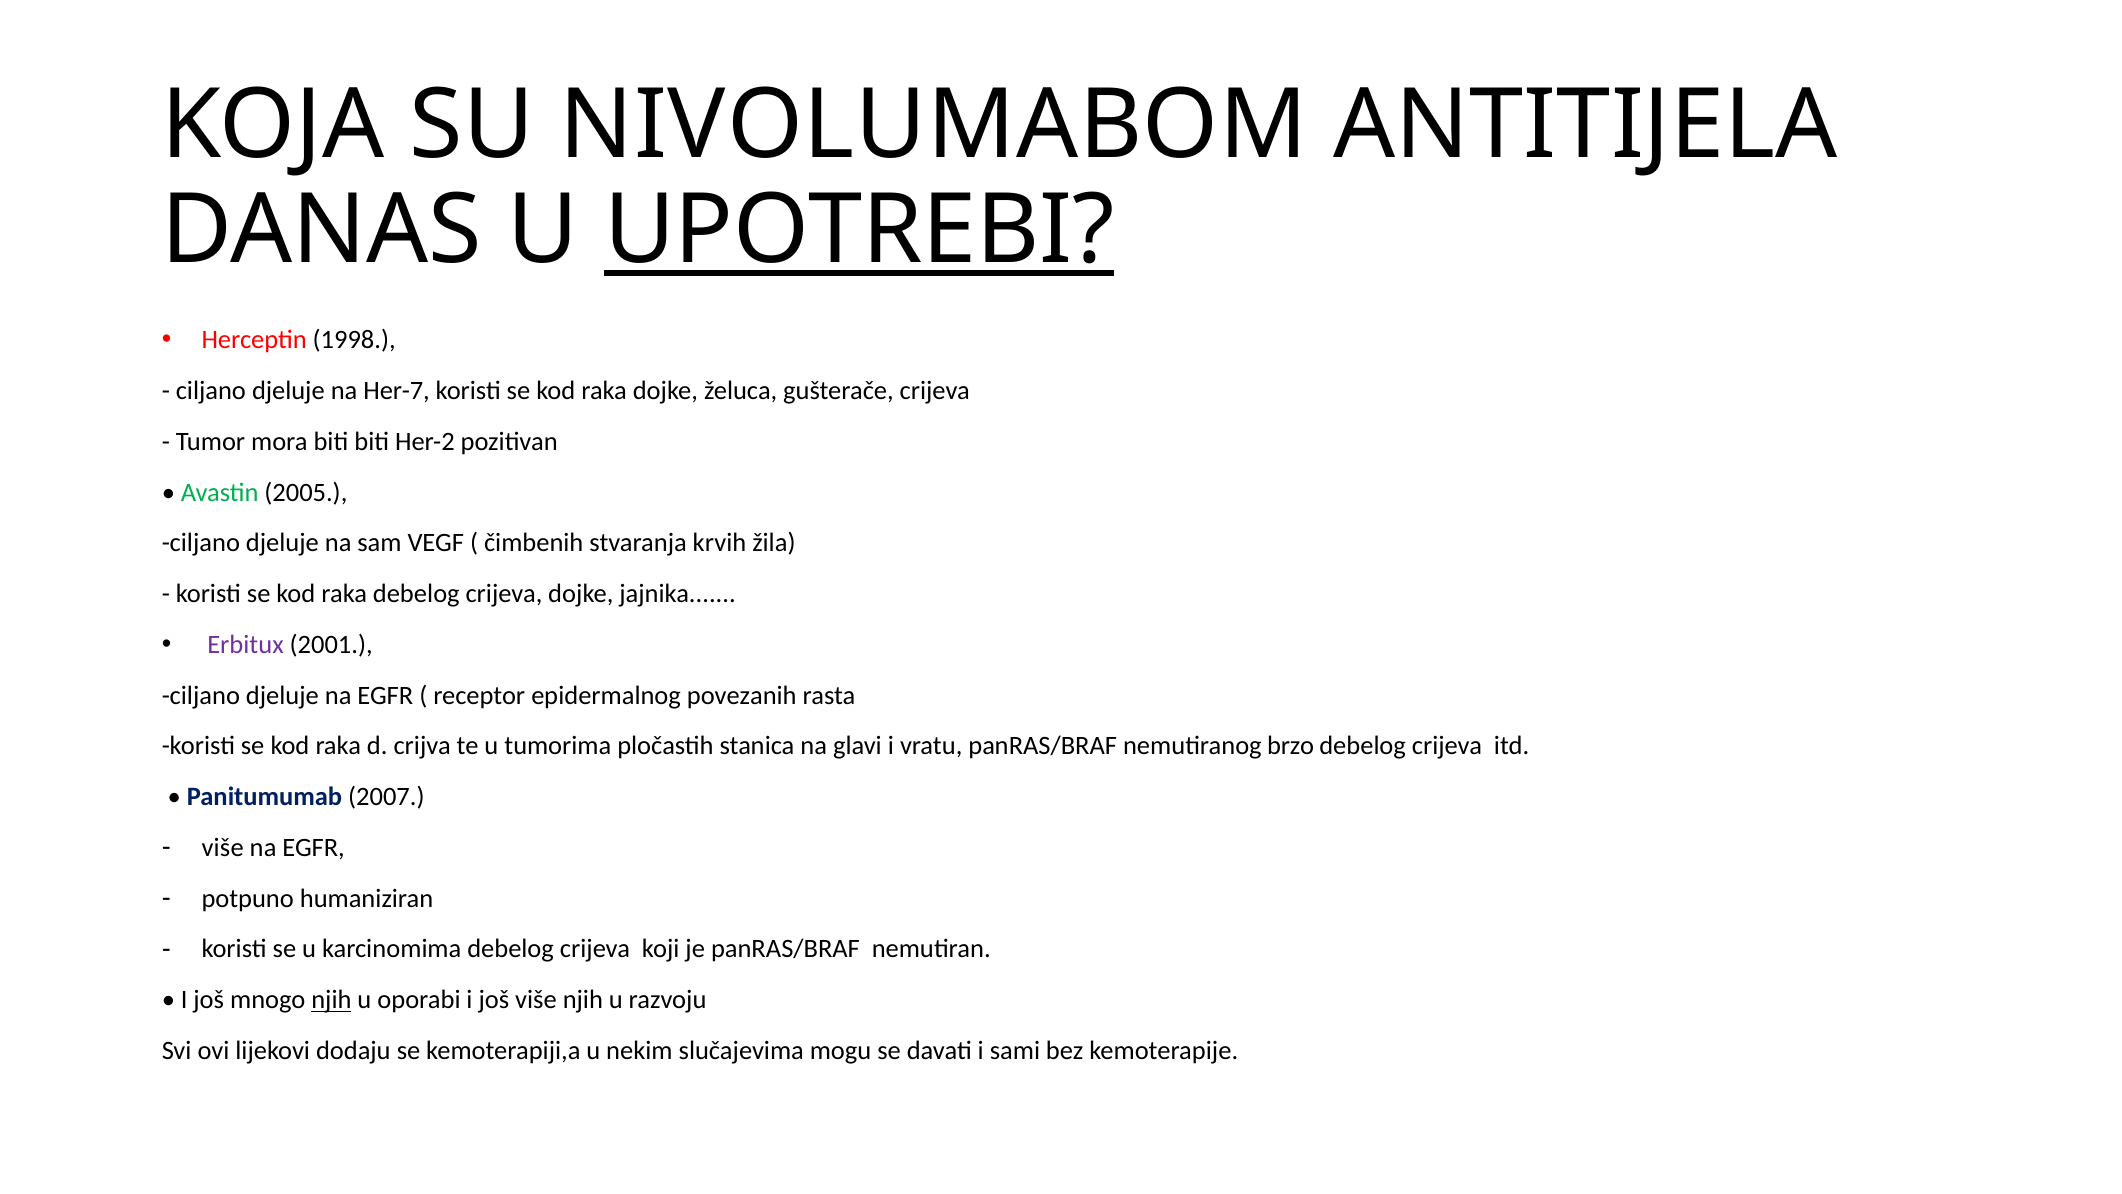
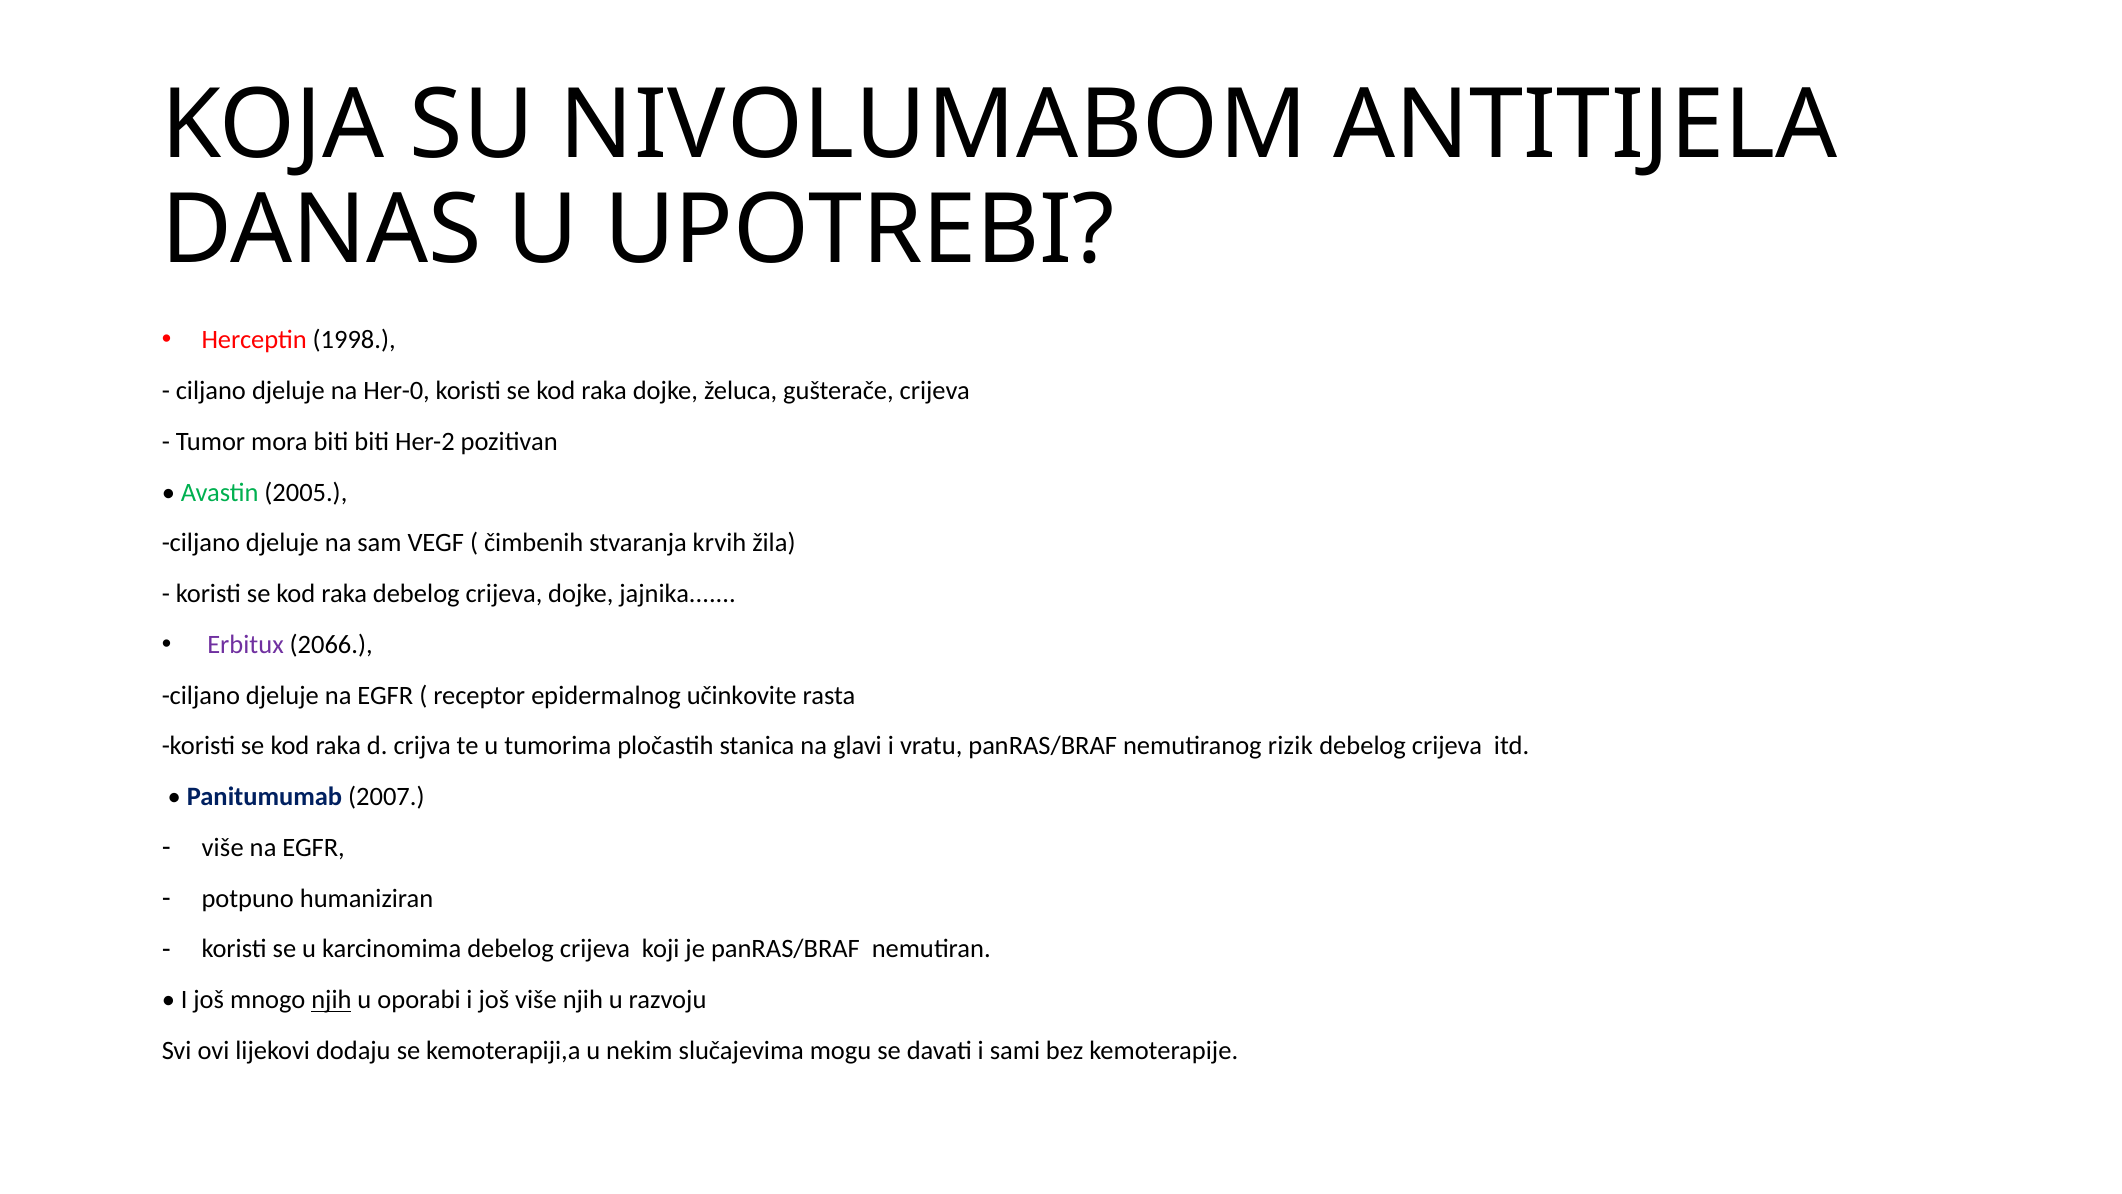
UPOTREBI underline: present -> none (859, 231)
Her-7: Her-7 -> Her-0 (397, 391)
2001: 2001 -> 2066 (331, 644)
povezanih: povezanih -> učinkovite (742, 695)
brzo: brzo -> rizik (1290, 746)
